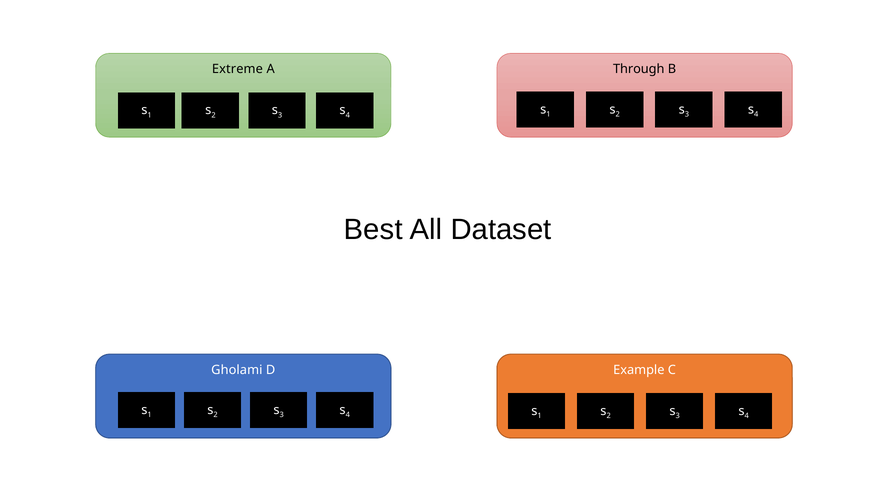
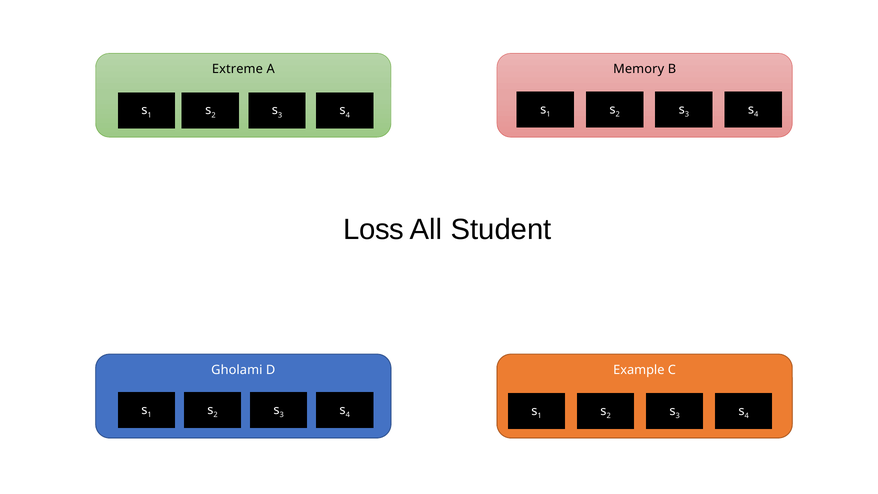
Through: Through -> Memory (639, 69)
Best: Best -> Loss (374, 229)
Dataset: Dataset -> Student (501, 229)
